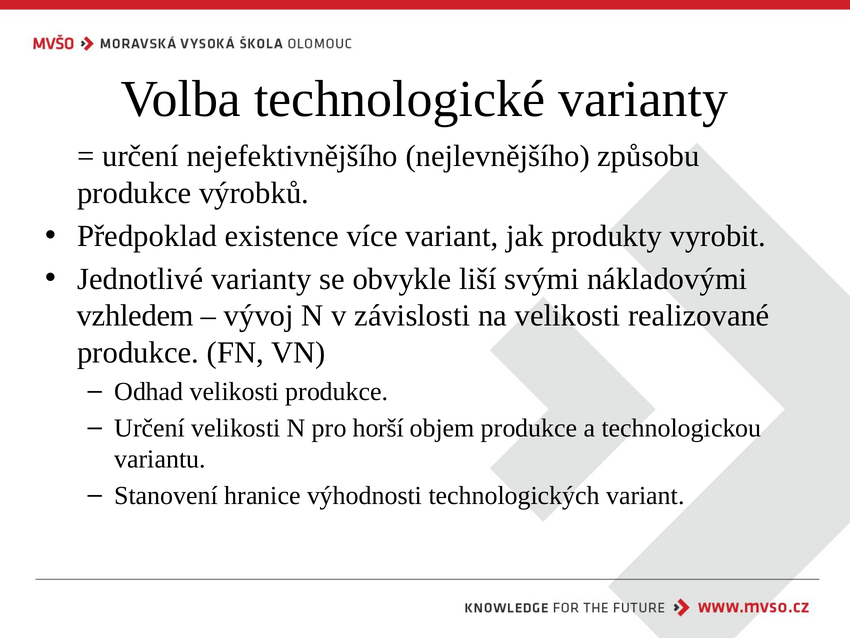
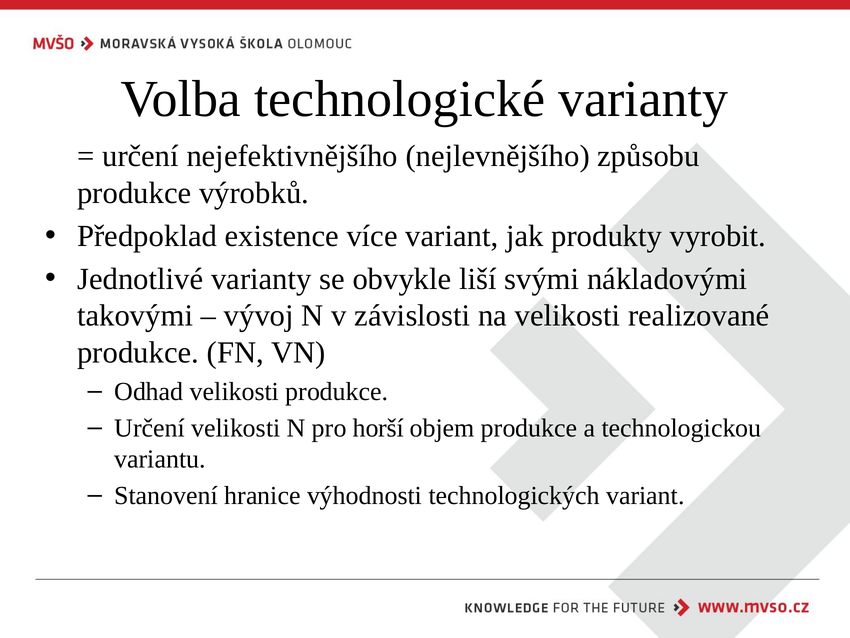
vzhledem: vzhledem -> takovými (135, 316)
